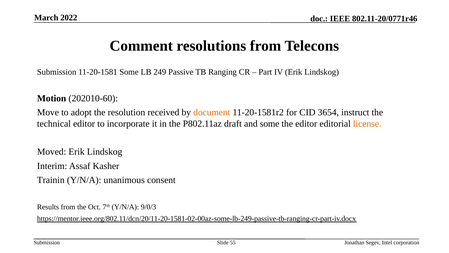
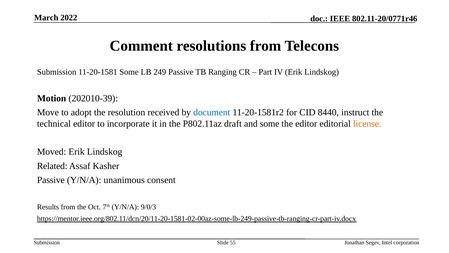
202010-60: 202010-60 -> 202010-39 (93, 98)
document colour: orange -> blue (212, 112)
3654: 3654 -> 8440 (328, 112)
Interim: Interim -> Related (52, 166)
Trainin: Trainin -> Passive (51, 180)
